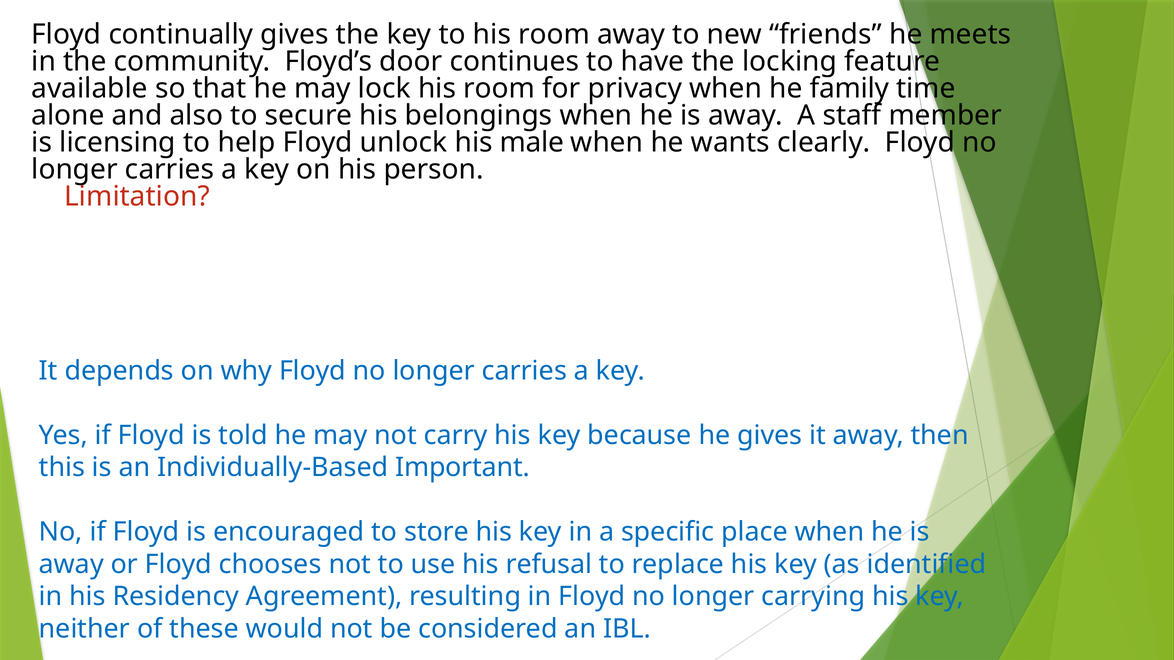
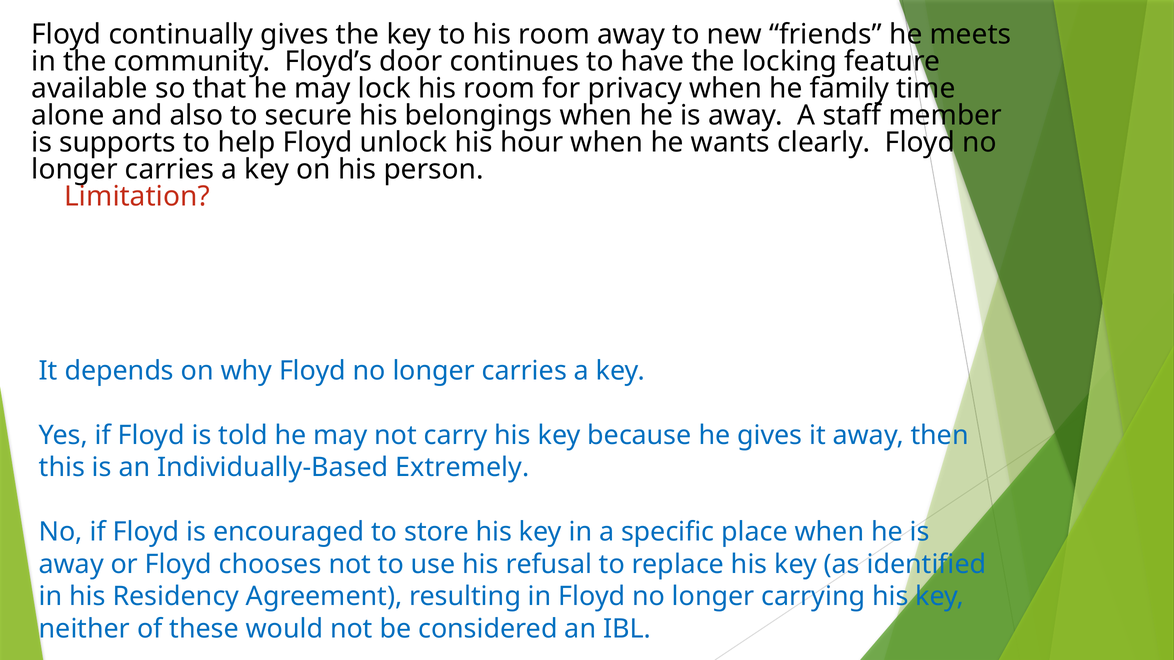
licensing: licensing -> supports (118, 142)
male: male -> hour (532, 142)
Important: Important -> Extremely (462, 468)
